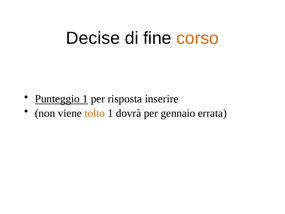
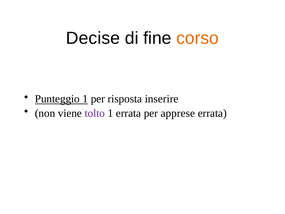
tolto colour: orange -> purple (95, 113)
1 dovrà: dovrà -> errata (129, 113)
gennaio: gennaio -> apprese (178, 113)
